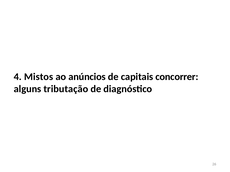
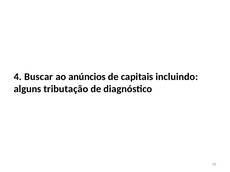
Mistos: Mistos -> Buscar (39, 77)
concorrer: concorrer -> incluindo (177, 77)
